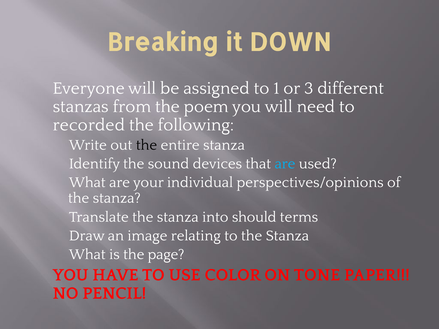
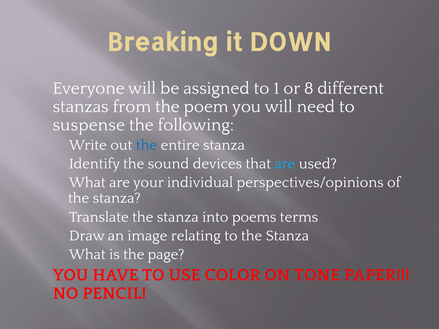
3: 3 -> 8 (309, 88)
recorded: recorded -> suspense (89, 125)
the colour: black -> blue (147, 145)
should: should -> poems (254, 217)
